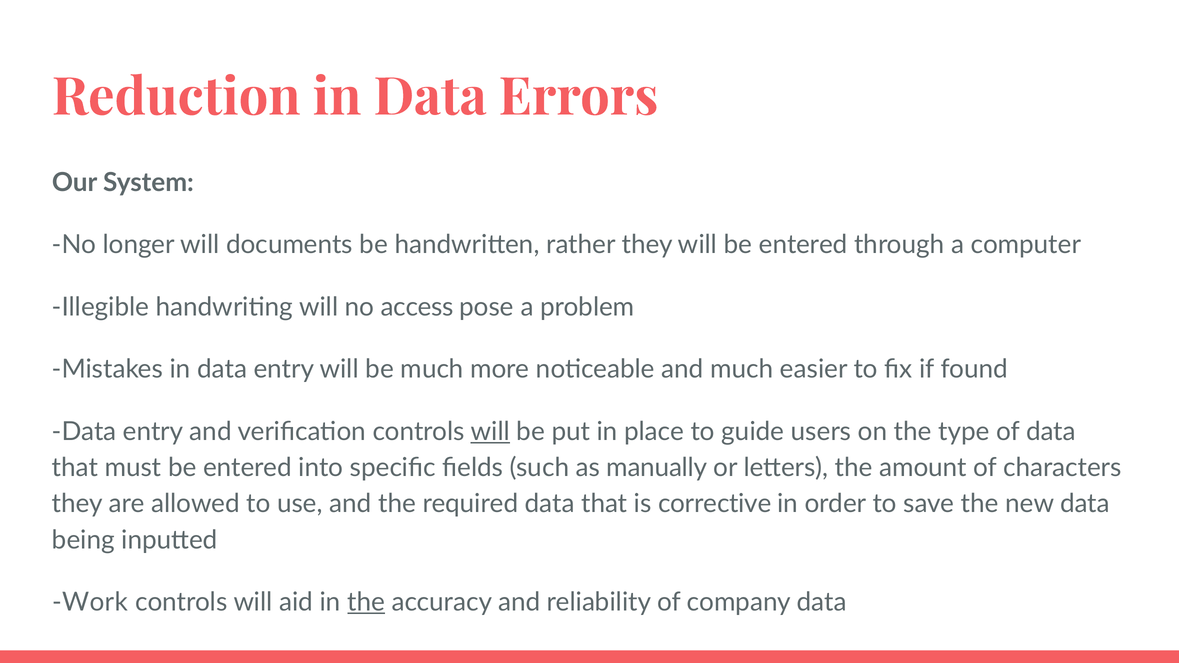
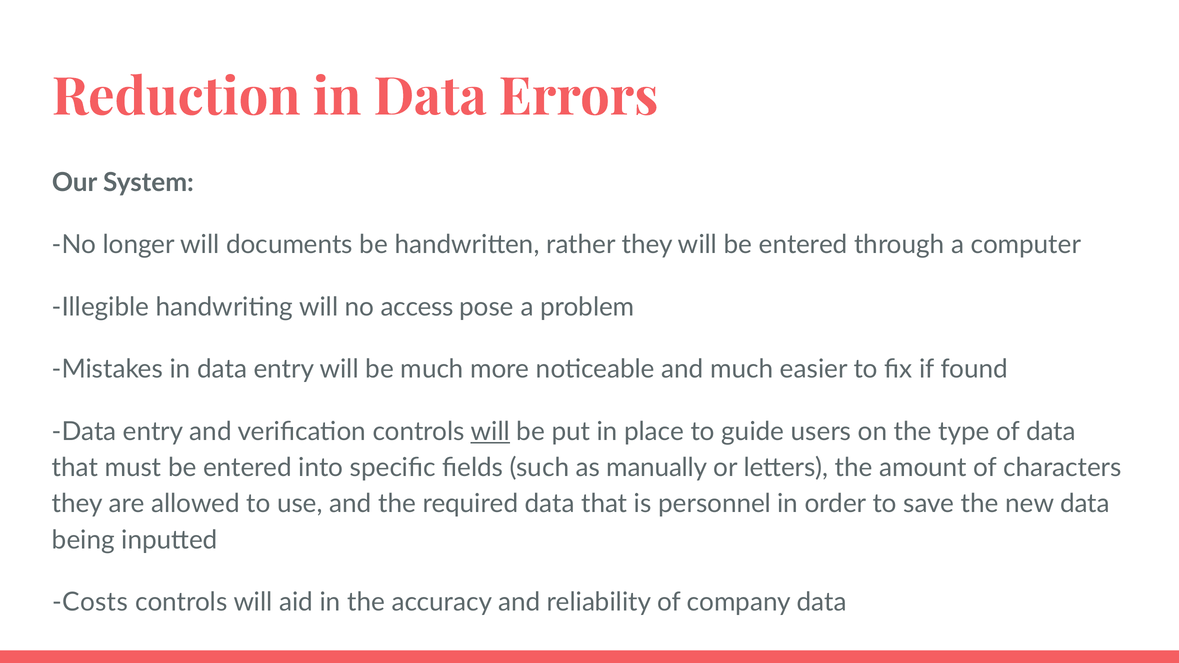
corrective: corrective -> personnel (715, 504)
Work: Work -> Costs (90, 602)
the underline: present -> none (366, 602)
